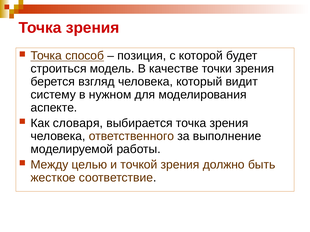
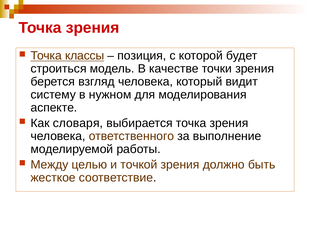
способ: способ -> классы (85, 56)
